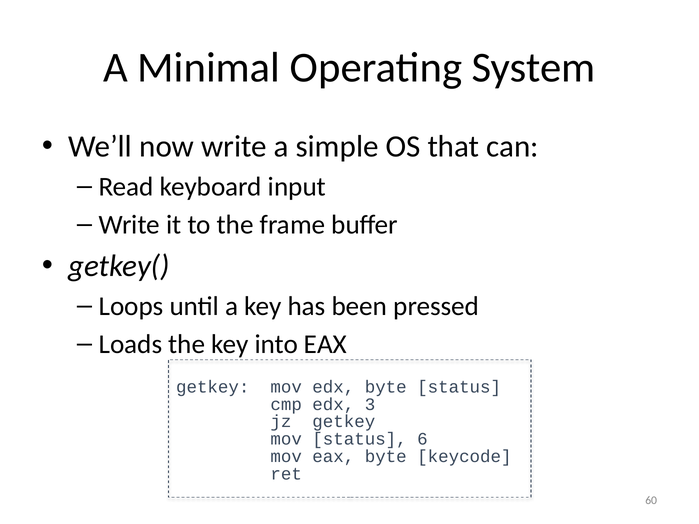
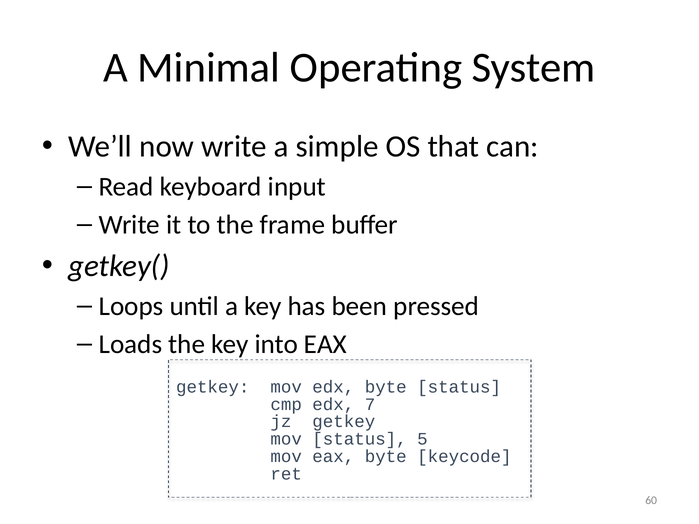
3: 3 -> 7 (370, 404)
6: 6 -> 5 (422, 439)
